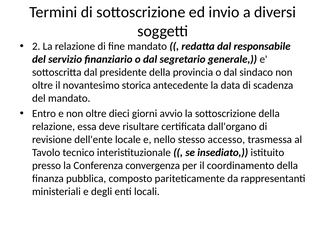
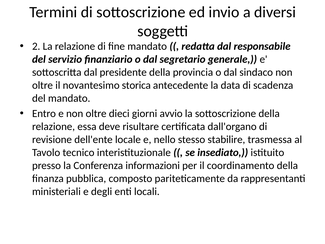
accesso: accesso -> stabilire (226, 139)
convergenza: convergenza -> informazioni (153, 165)
